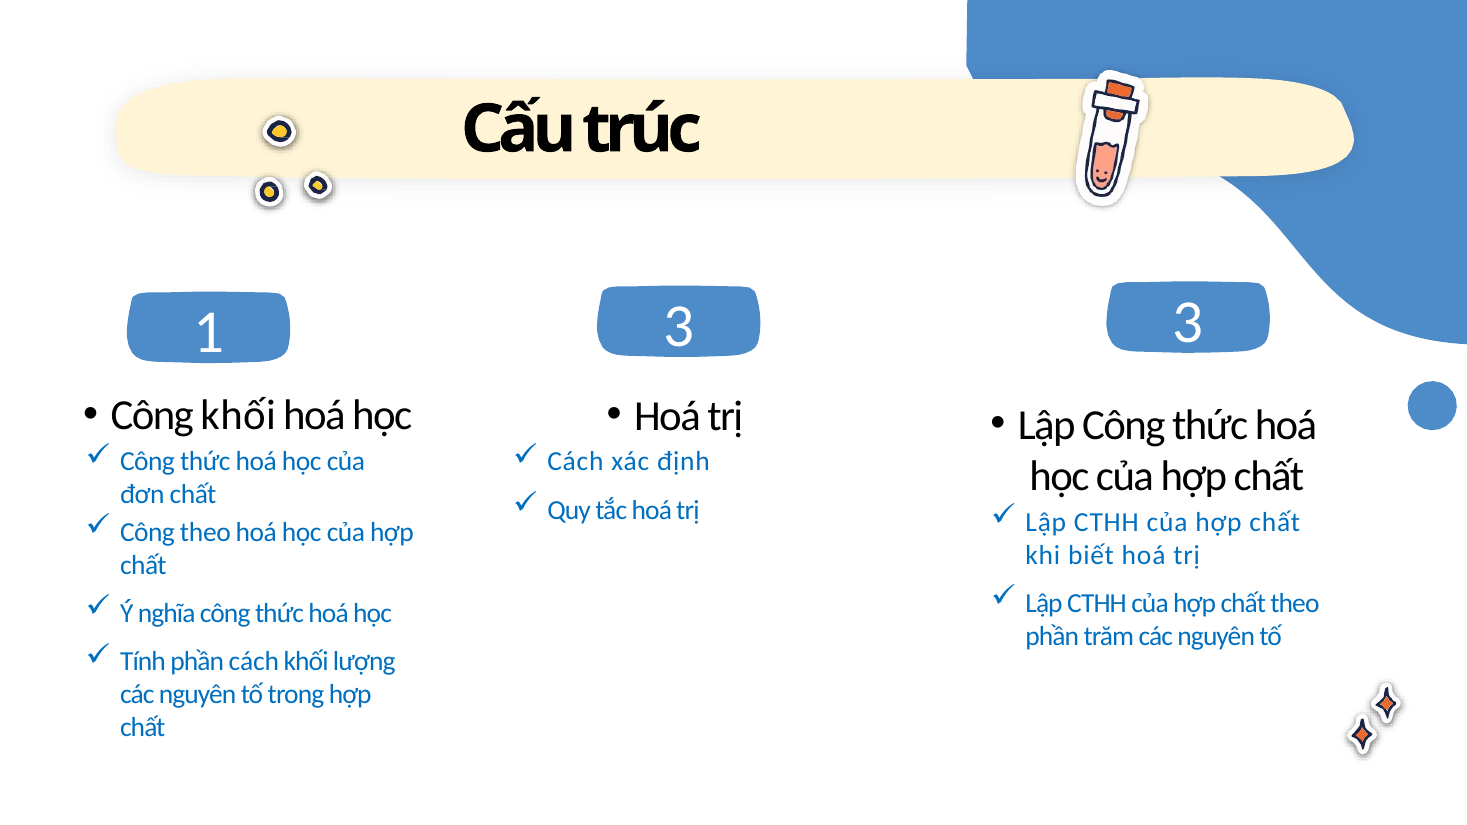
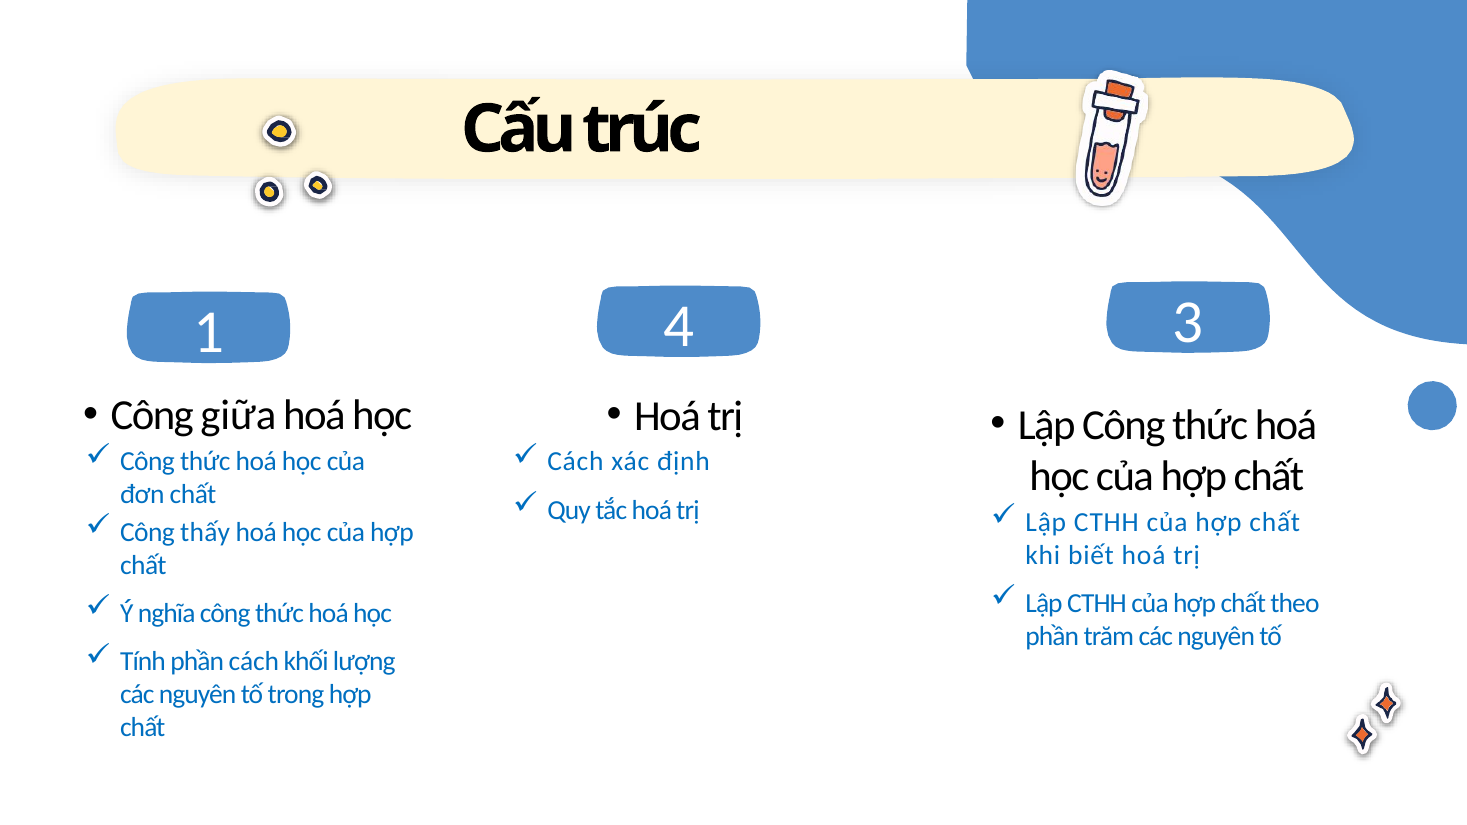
1 3: 3 -> 4 (679, 327)
Công khối: khối -> giữa (238, 416)
Công theo: theo -> thấy (205, 532)
